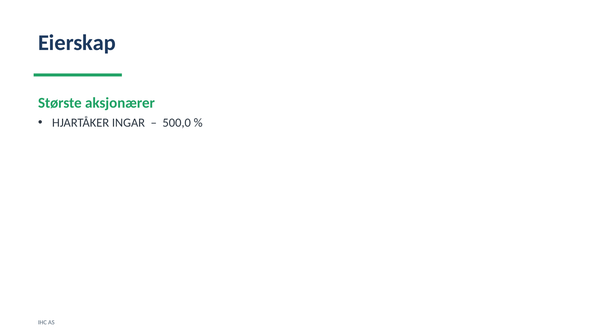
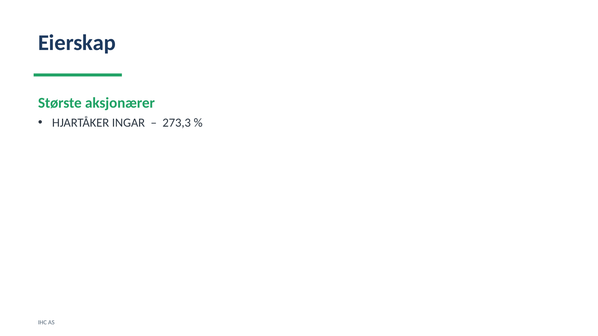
500,0: 500,0 -> 273,3 (177, 123)
